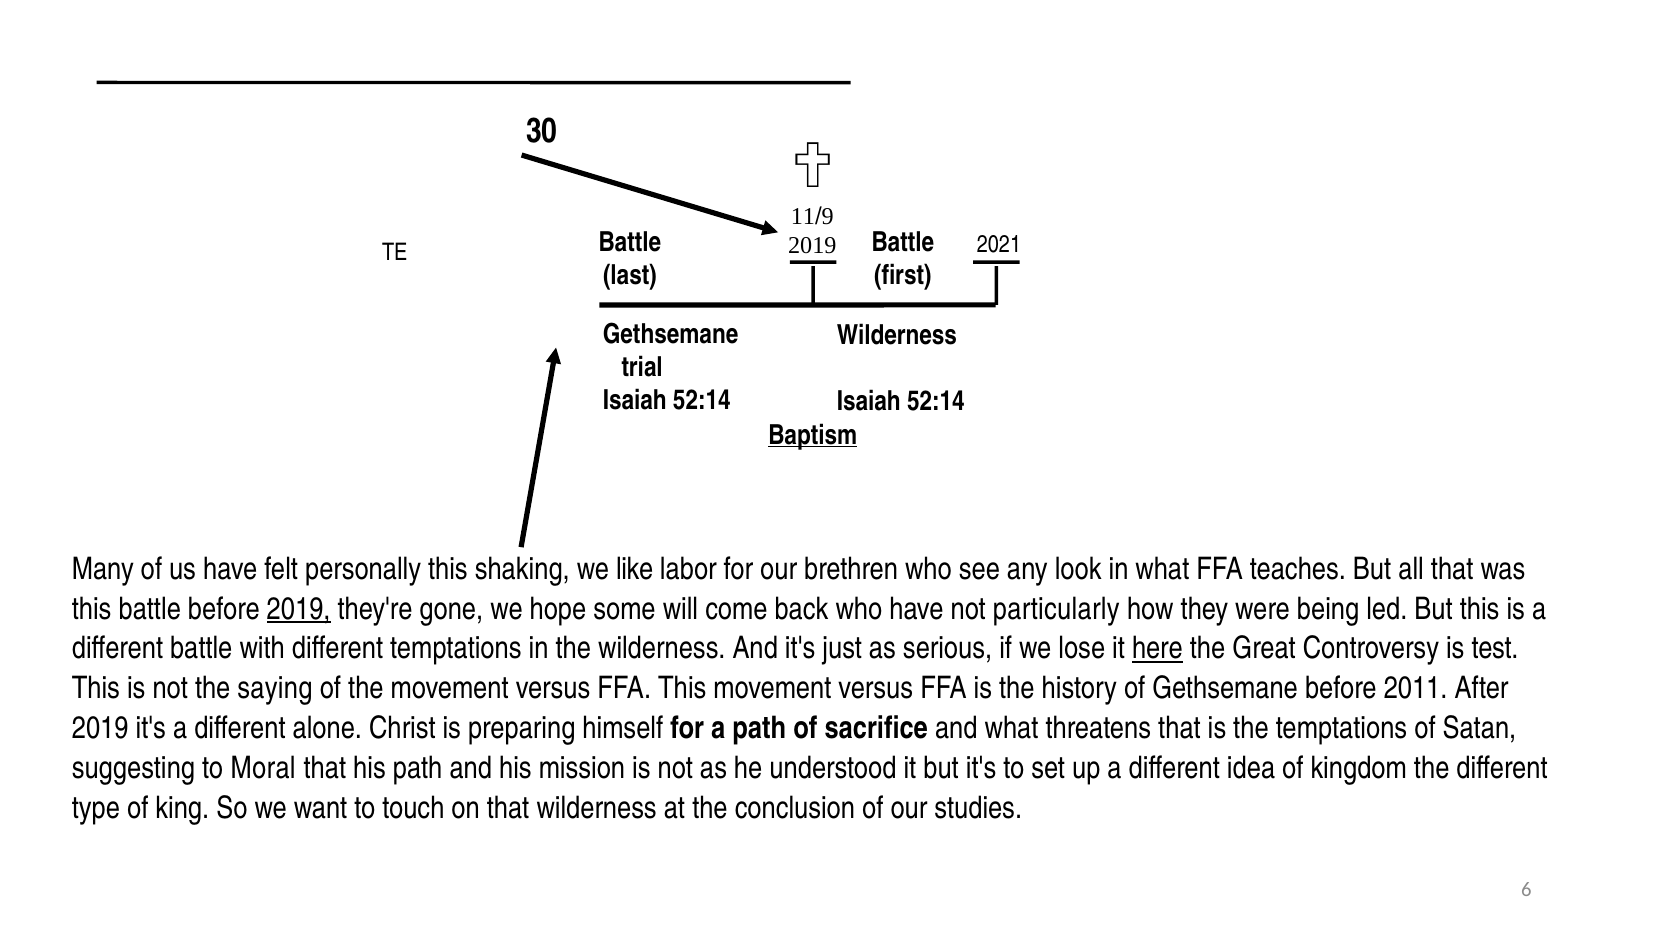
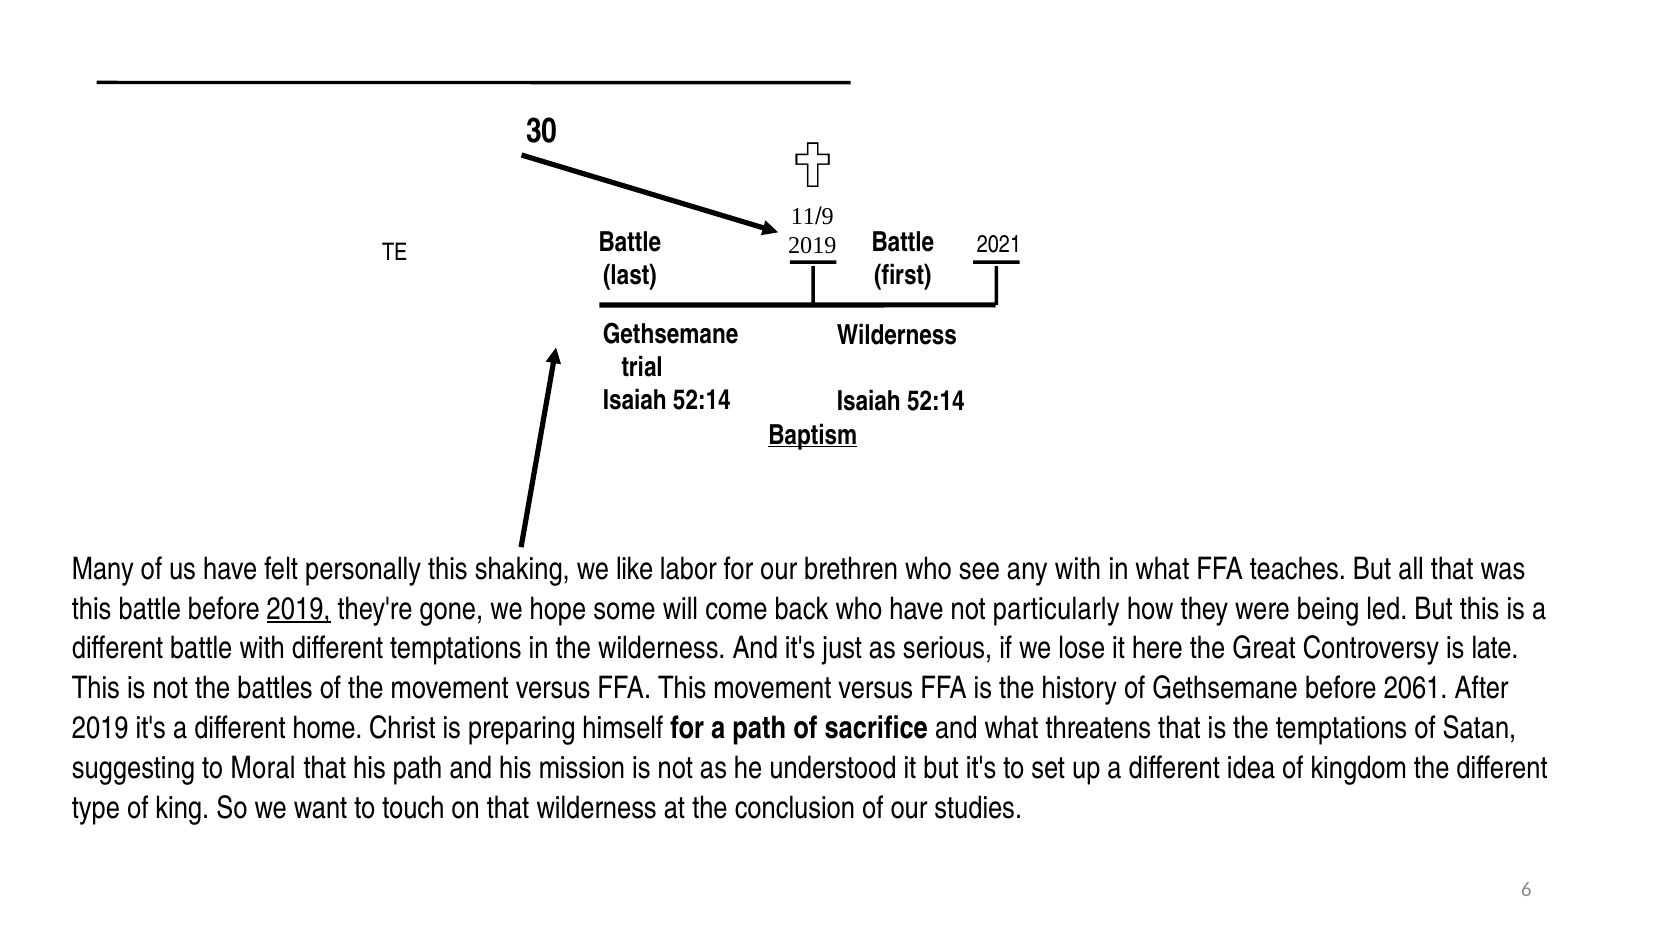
any look: look -> with (1078, 569)
here underline: present -> none (1157, 649)
test: test -> late (1495, 649)
saying: saying -> battles (275, 689)
2011: 2011 -> 2061 (1416, 689)
alone: alone -> home (327, 729)
